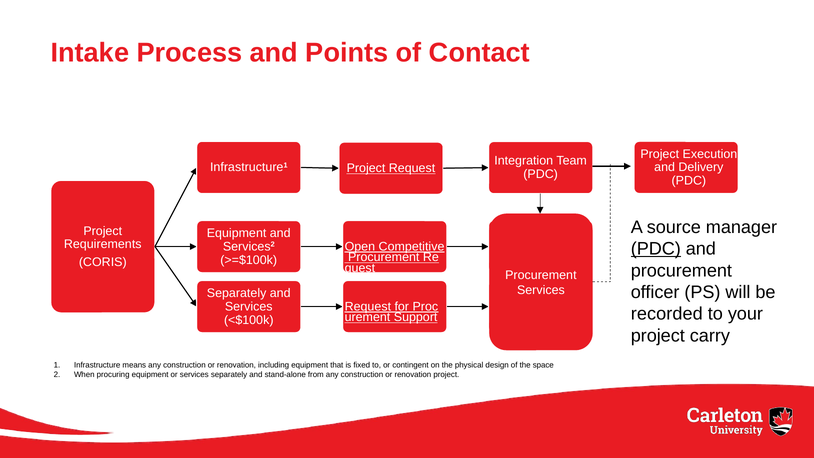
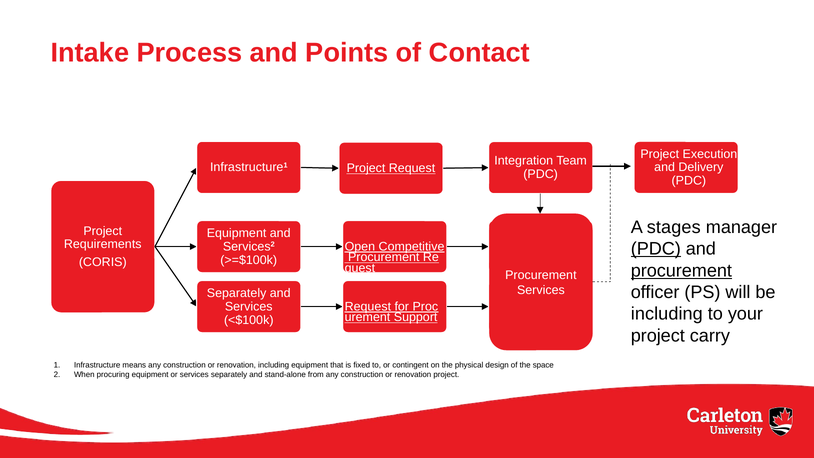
source: source -> stages (674, 227)
procurement underline: none -> present (681, 271)
recorded: recorded -> including (667, 314)
